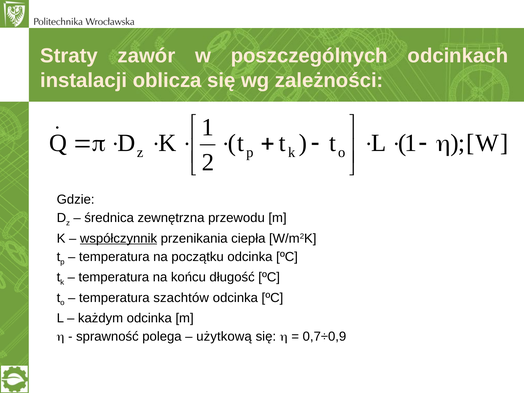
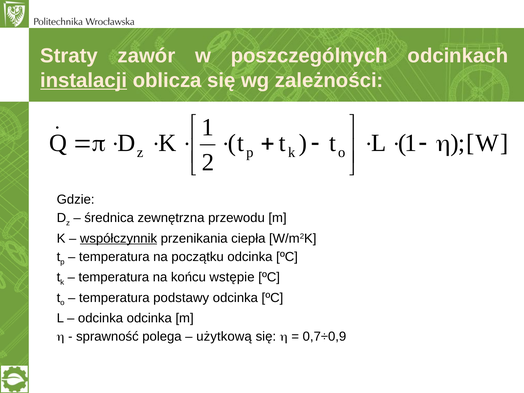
instalacji underline: none -> present (84, 80)
długość: długość -> wstępie (232, 277)
szachtów: szachtów -> podstawy (181, 298)
każdym: każdym -> odcinka (101, 318)
